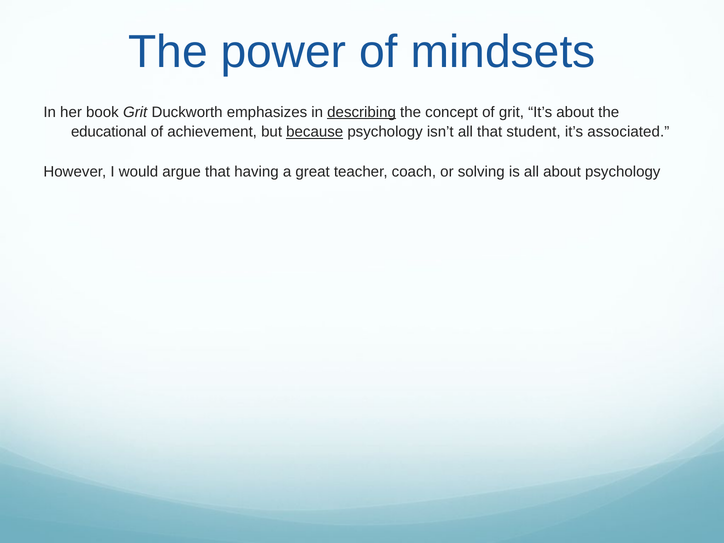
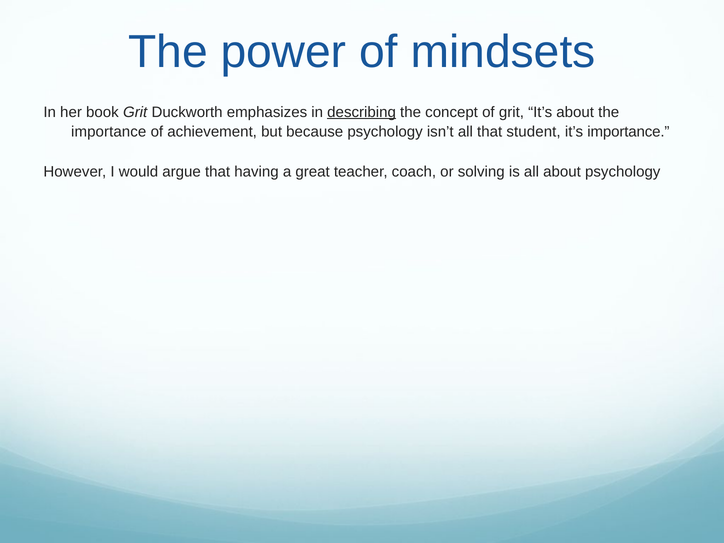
educational: educational -> importance (109, 132)
because underline: present -> none (315, 132)
it’s associated: associated -> importance (628, 132)
